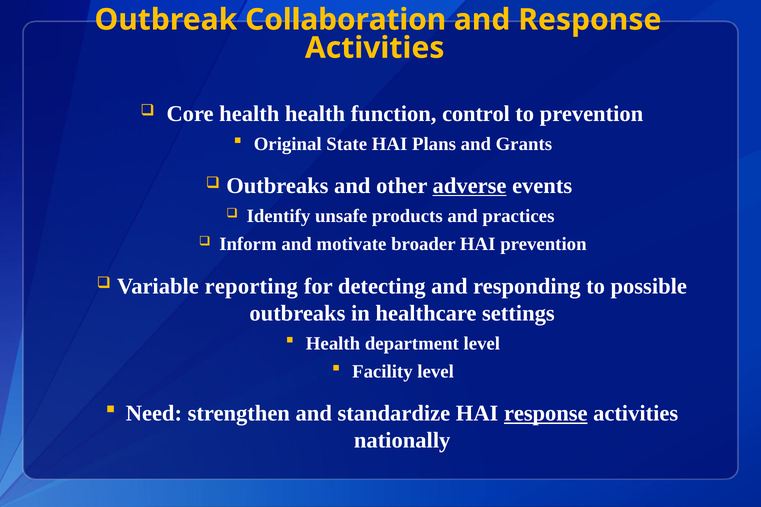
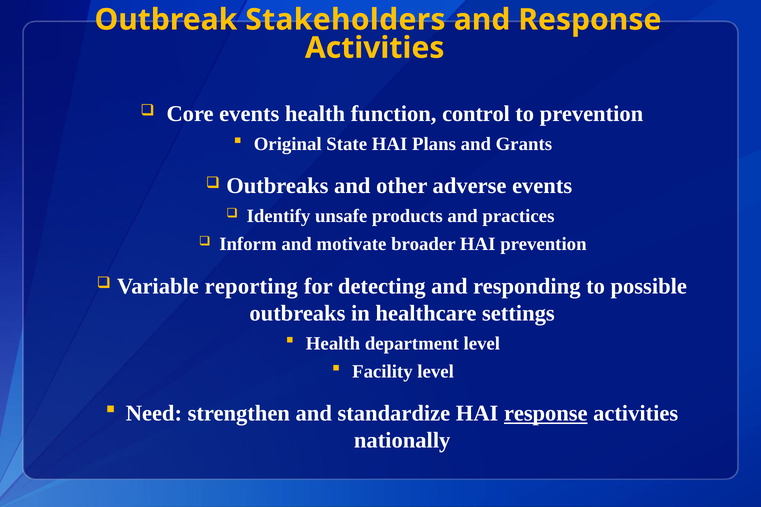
Collaboration: Collaboration -> Stakeholders (345, 20)
Core health: health -> events (249, 114)
adverse underline: present -> none (470, 186)
